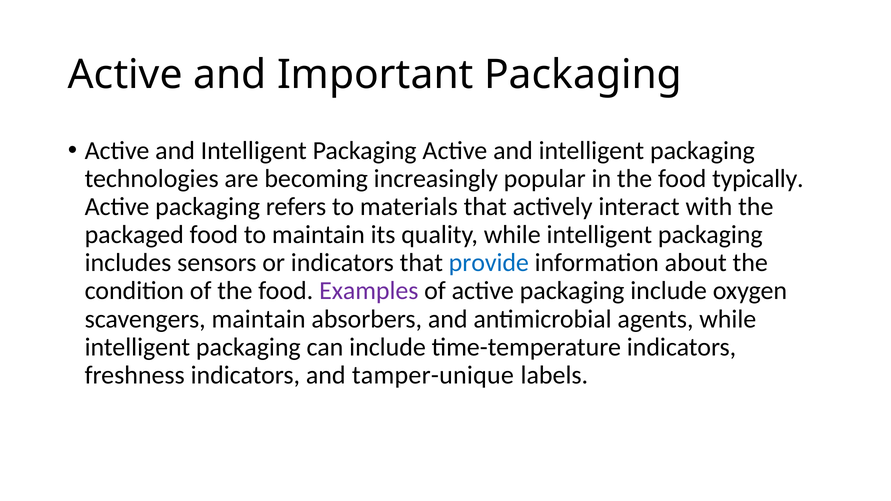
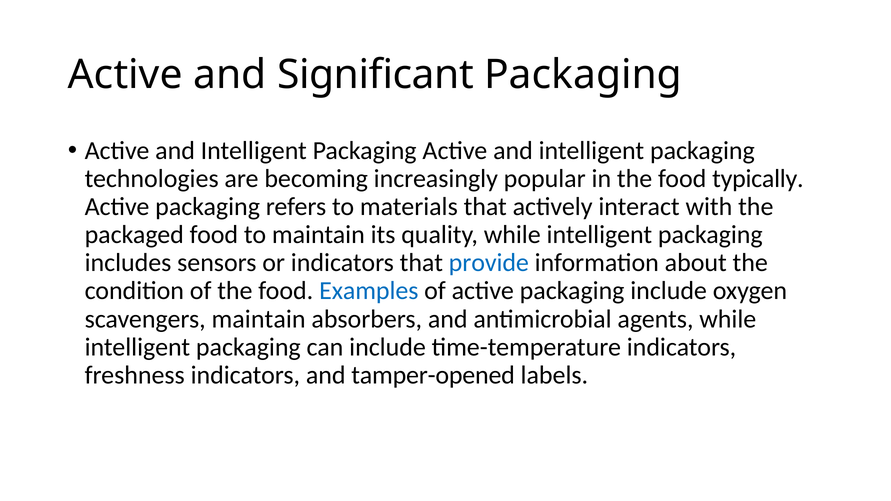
Important: Important -> Significant (375, 75)
Examples colour: purple -> blue (369, 291)
tamper-unique: tamper-unique -> tamper-opened (433, 375)
